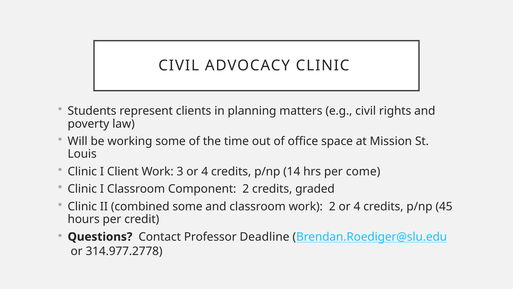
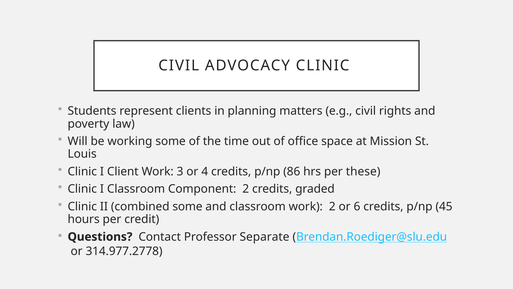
14: 14 -> 86 (292, 171)
come: come -> these (363, 171)
2 or 4: 4 -> 6 (357, 206)
Deadline: Deadline -> Separate (265, 236)
